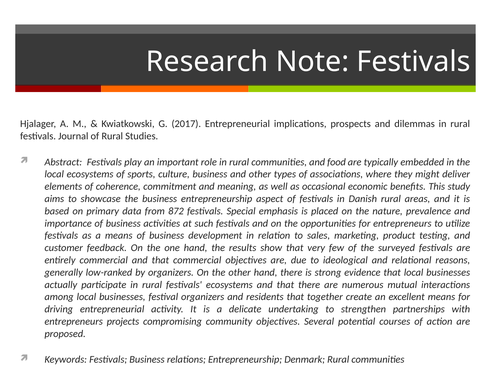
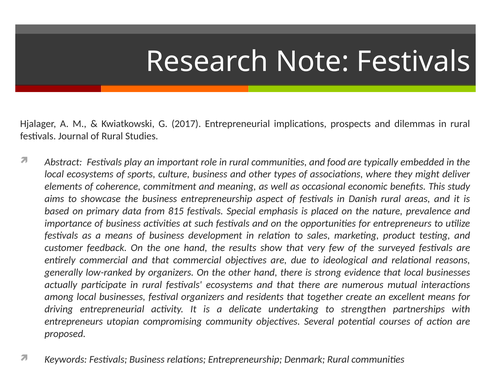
872: 872 -> 815 (176, 211)
projects: projects -> utopian (123, 322)
